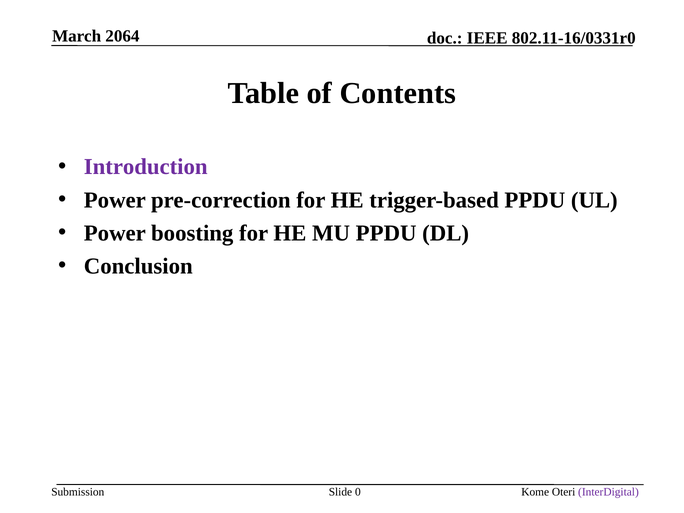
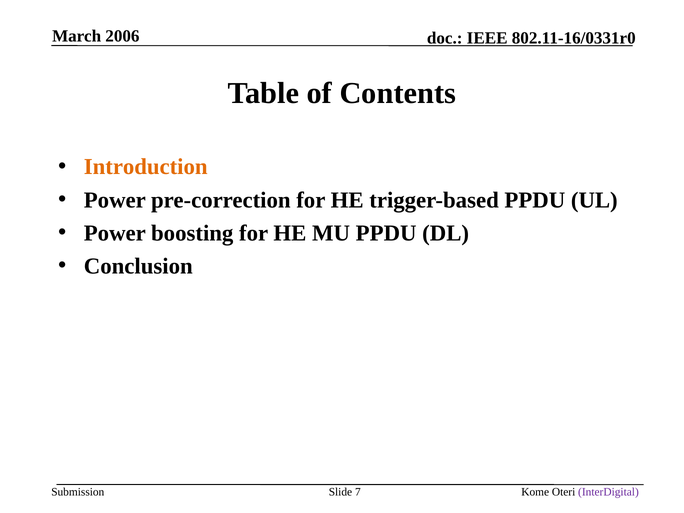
2064: 2064 -> 2006 (122, 36)
Introduction colour: purple -> orange (146, 167)
0: 0 -> 7 (358, 492)
